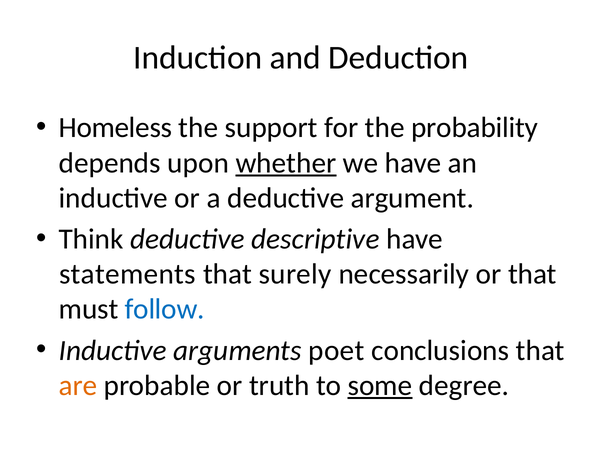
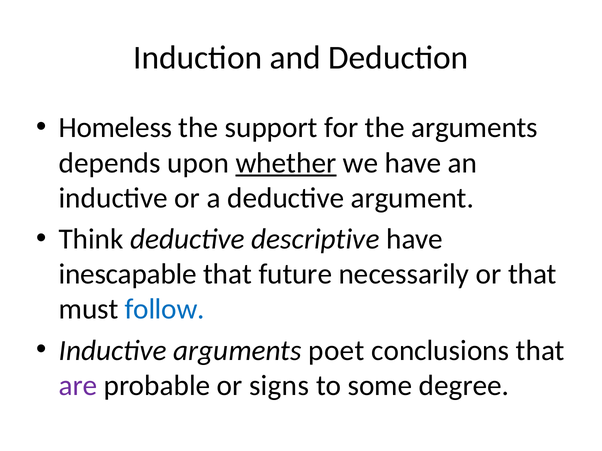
the probability: probability -> arguments (475, 128)
statements: statements -> inescapable (128, 274)
surely: surely -> future (295, 274)
are colour: orange -> purple (78, 386)
truth: truth -> signs (279, 386)
some underline: present -> none (380, 386)
